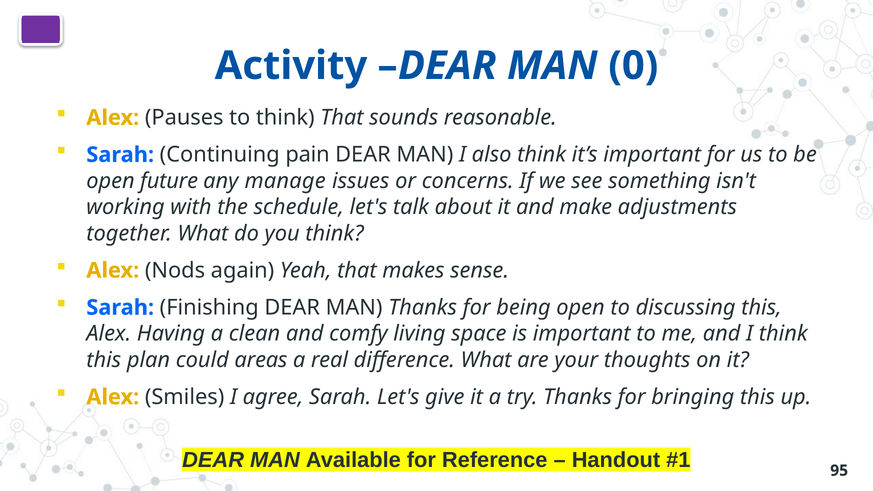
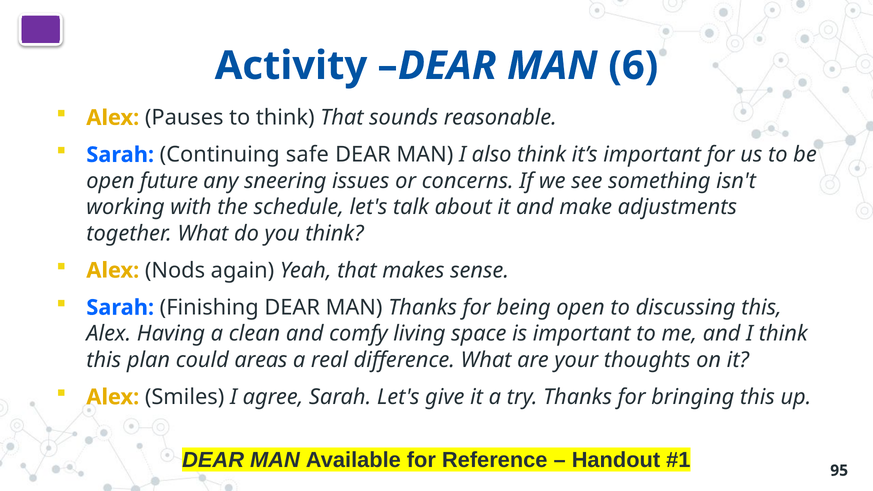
0: 0 -> 6 (633, 66)
pain: pain -> safe (307, 155)
manage: manage -> sneering (285, 181)
